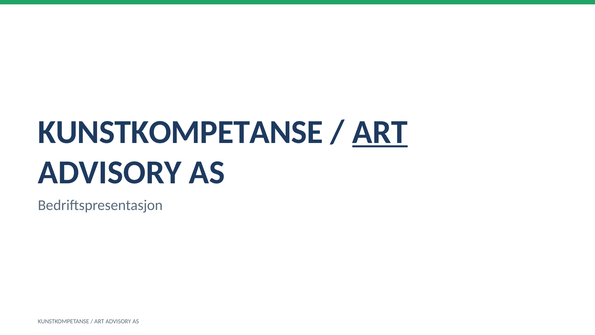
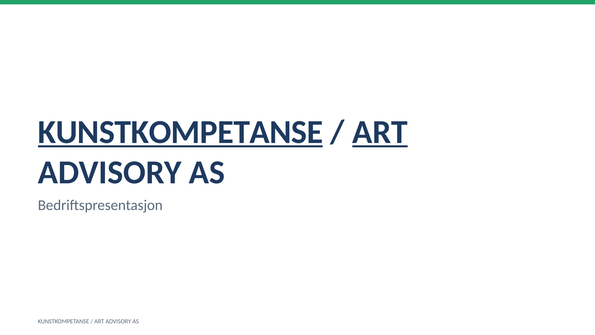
KUNSTKOMPETANSE underline: none -> present (180, 132)
